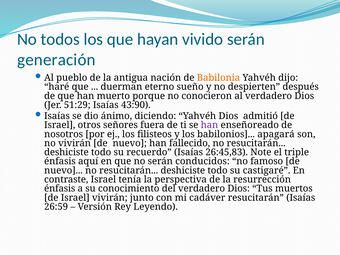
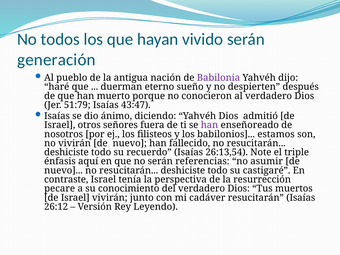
Babilonia colour: orange -> purple (218, 78)
51:29: 51:29 -> 51:79 (77, 105)
43:90: 43:90 -> 43:47 (136, 105)
apagará: apagará -> estamos (276, 134)
26:45,83: 26:45,83 -> 26:13,54 (227, 152)
conducidos: conducidos -> referencias (202, 161)
famoso: famoso -> asumir (267, 161)
énfasis: énfasis -> pecare (60, 189)
26:59: 26:59 -> 26:12 (56, 207)
